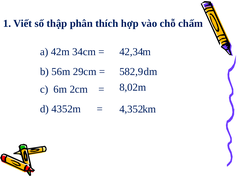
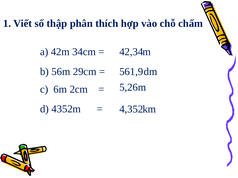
582,9: 582,9 -> 561,9 (131, 72)
8,02: 8,02 -> 5,26 (129, 88)
